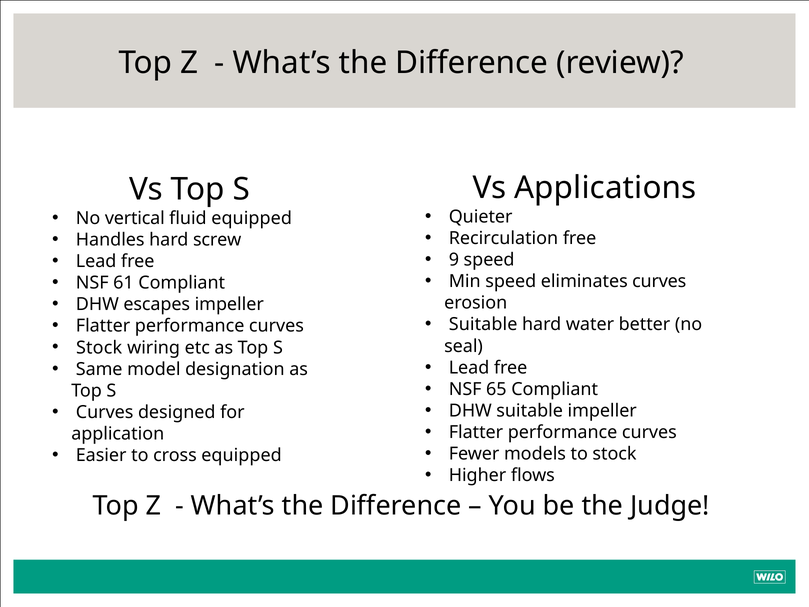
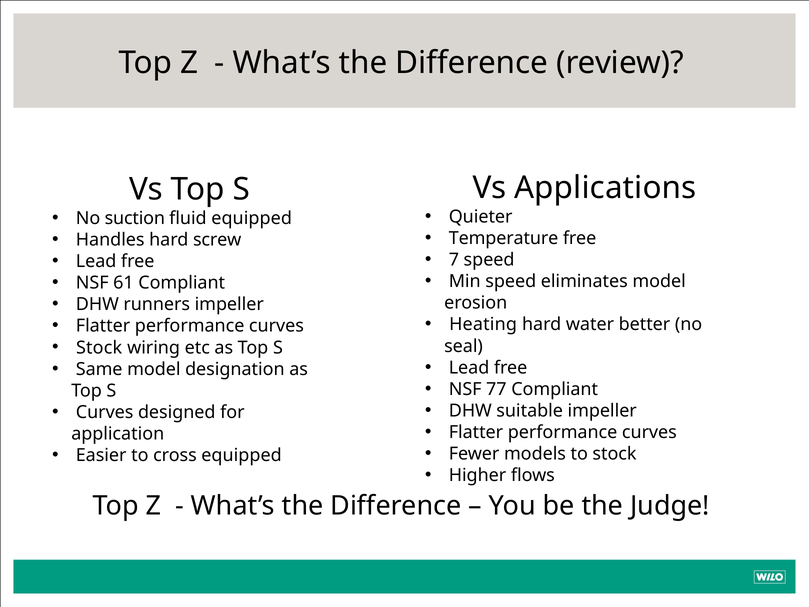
vertical: vertical -> suction (135, 218)
Recirculation: Recirculation -> Temperature (504, 238)
9: 9 -> 7 (454, 260)
eliminates curves: curves -> model (659, 281)
escapes: escapes -> runners (157, 304)
Suitable: Suitable -> Heating (483, 324)
65: 65 -> 77 (496, 389)
